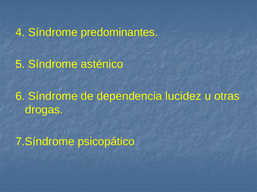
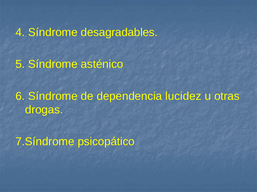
predominantes: predominantes -> desagradables (119, 32)
